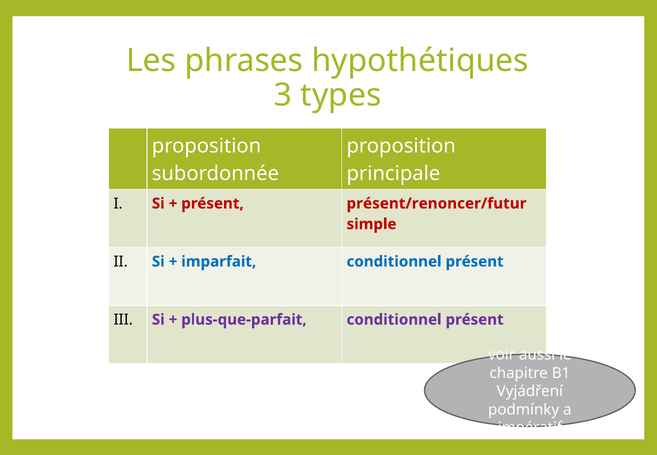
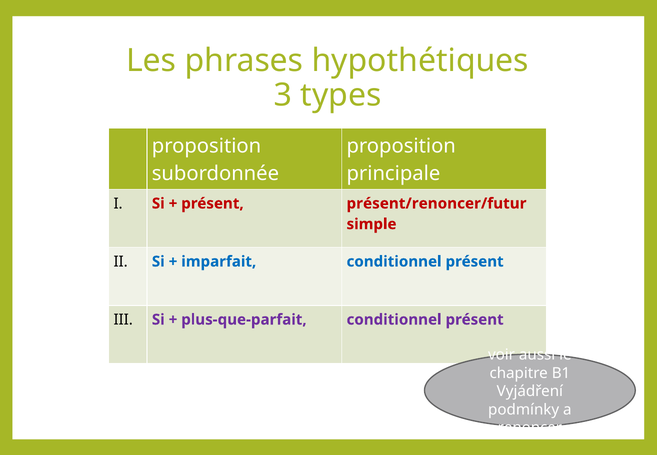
impératif: impératif -> renoncer (530, 428)
